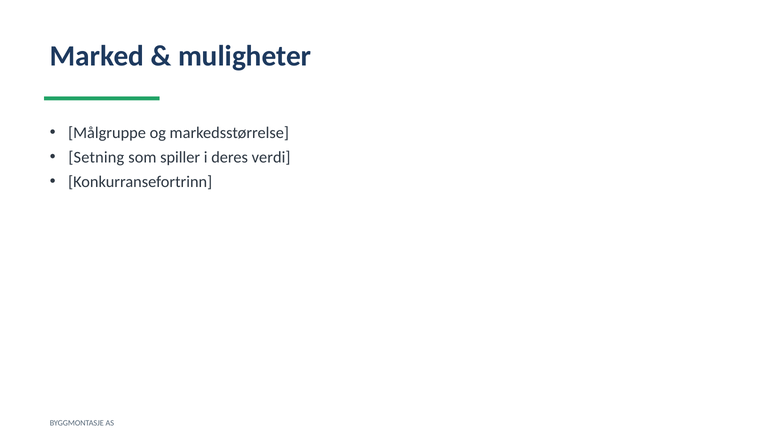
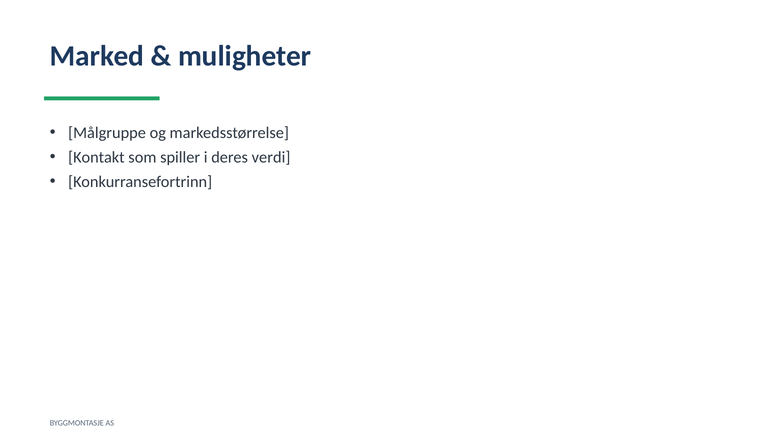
Setning: Setning -> Kontakt (96, 157)
